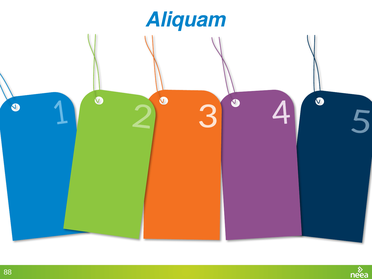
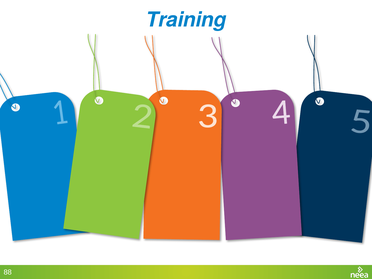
Aliquam: Aliquam -> Training (186, 20)
